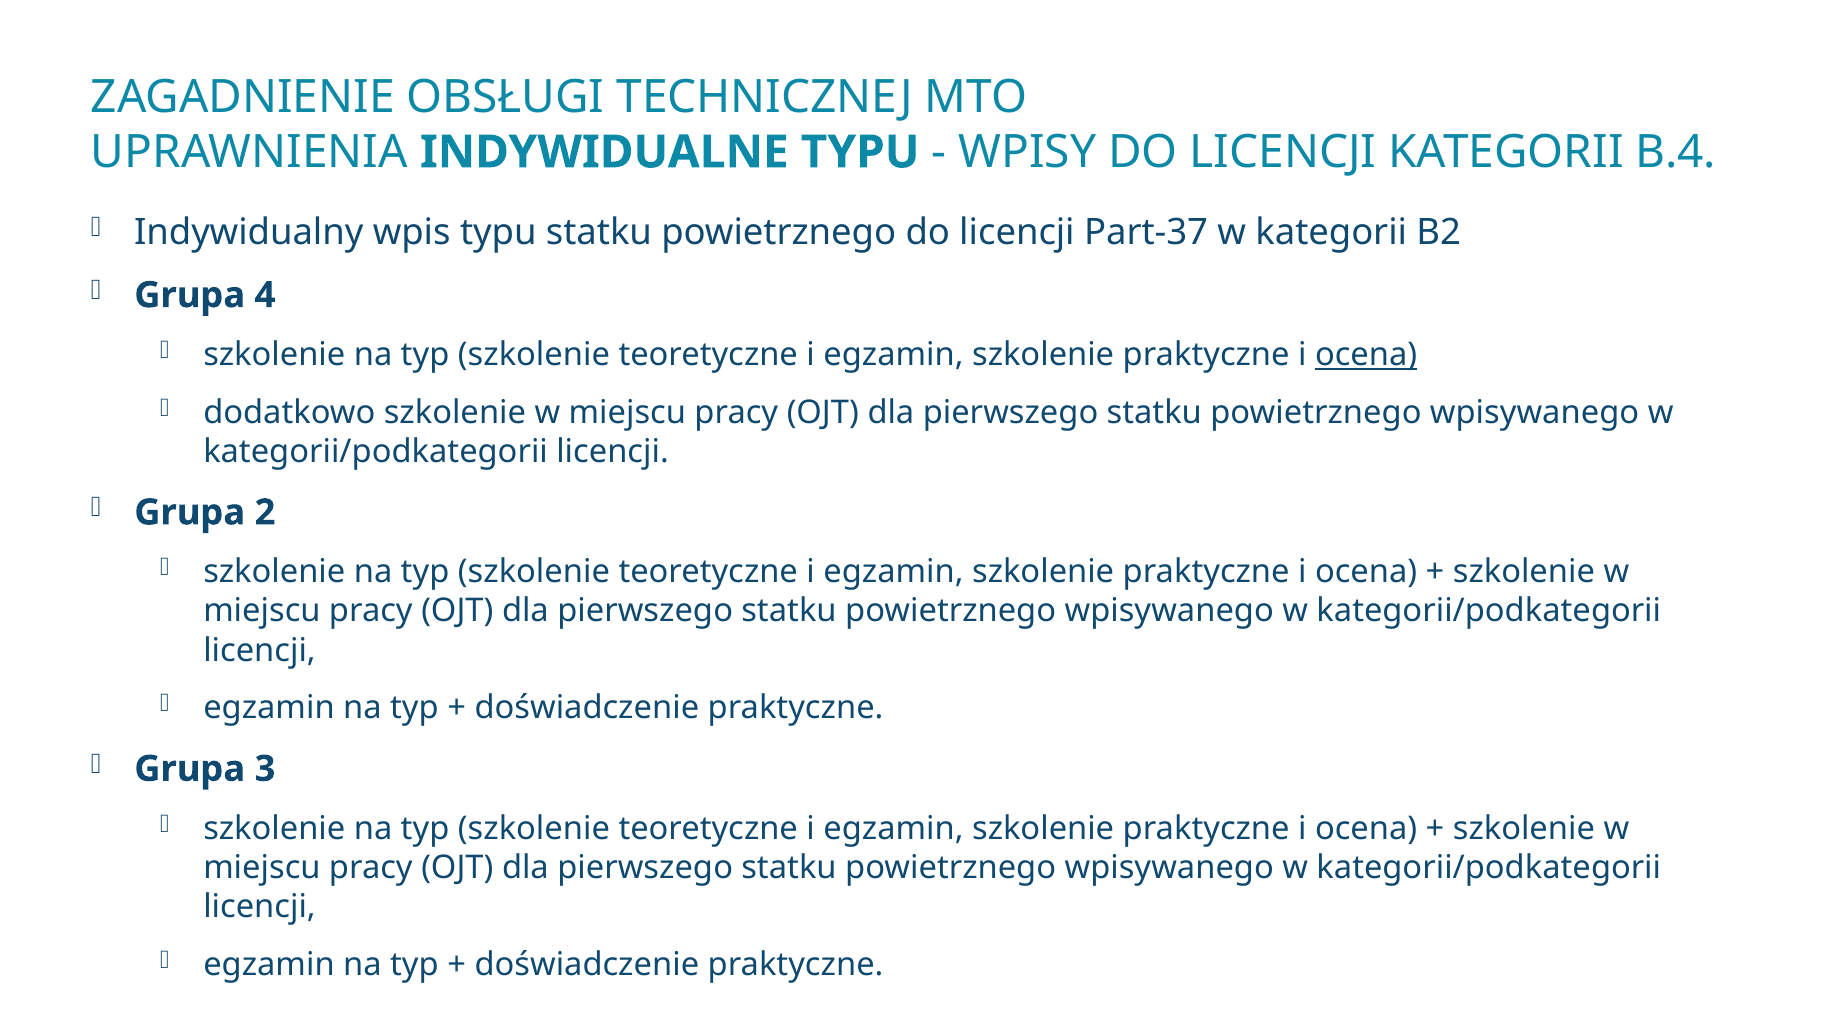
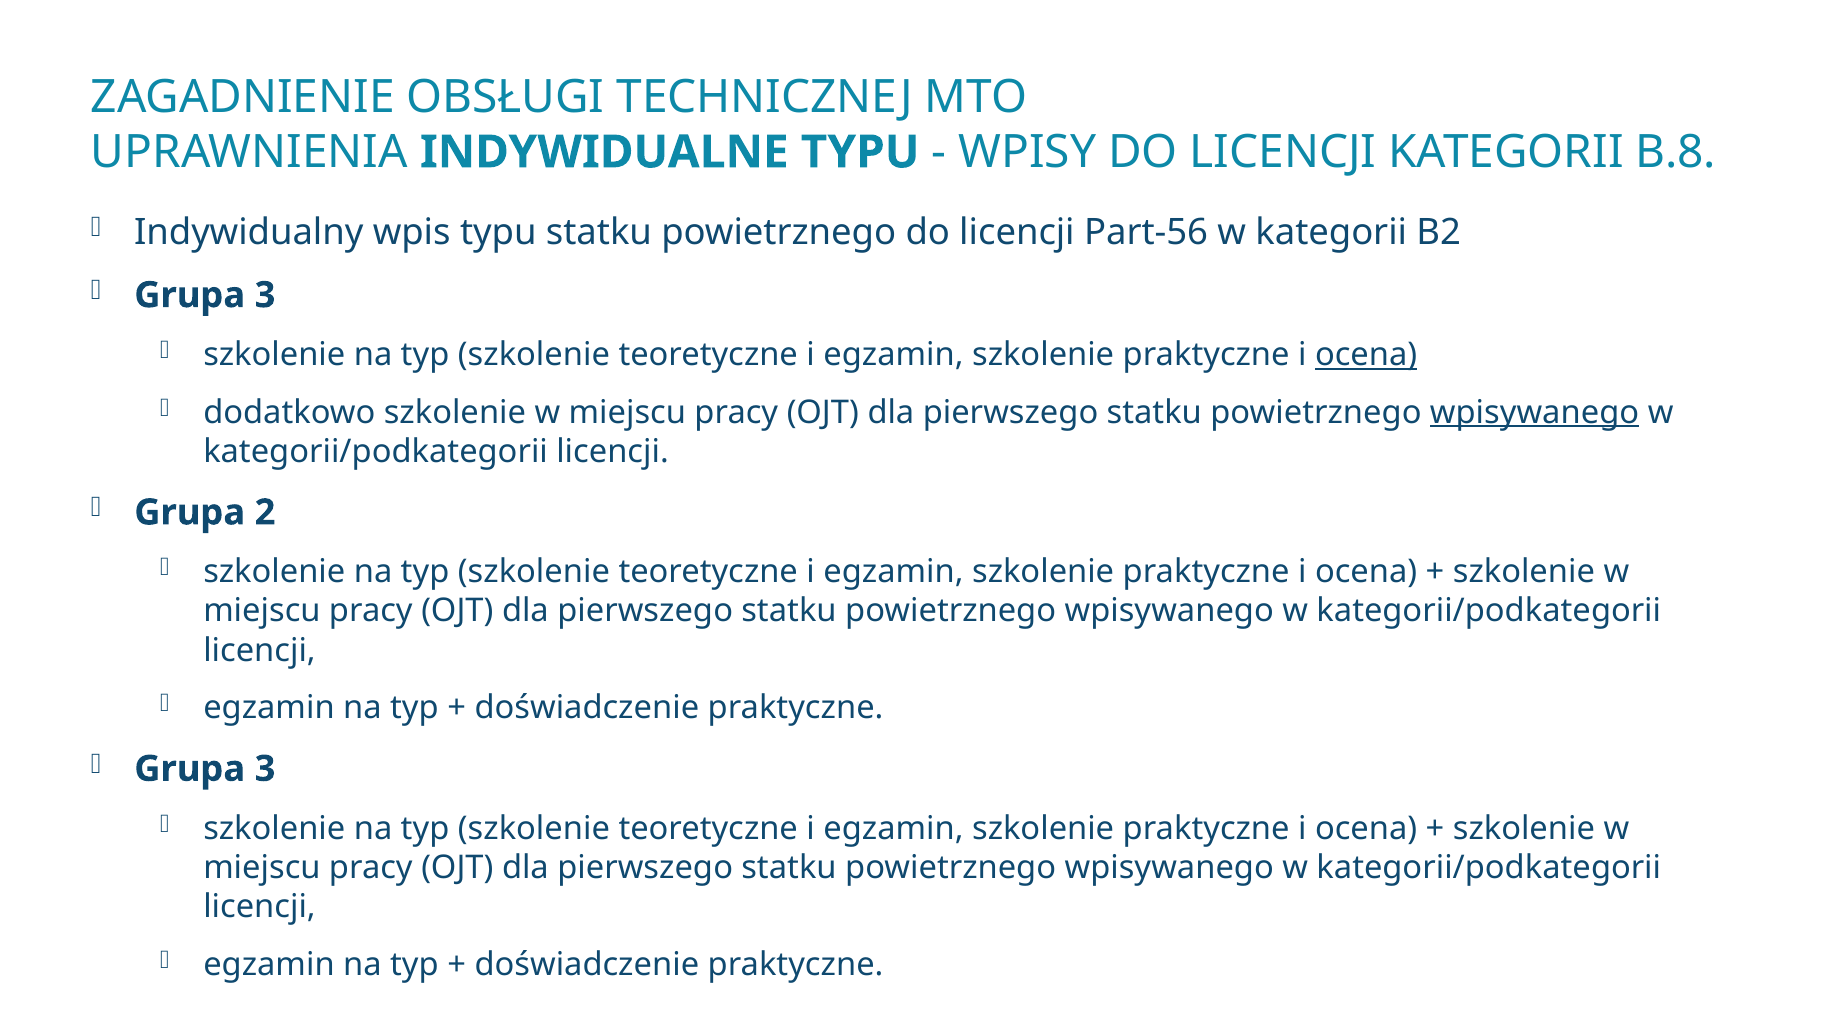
B.4: B.4 -> B.8 (1676, 152)
Part-37: Part-37 -> Part-56 (1146, 232)
4: 4 -> 3 (265, 295)
wpisywanego underline: none -> present (1535, 413)
